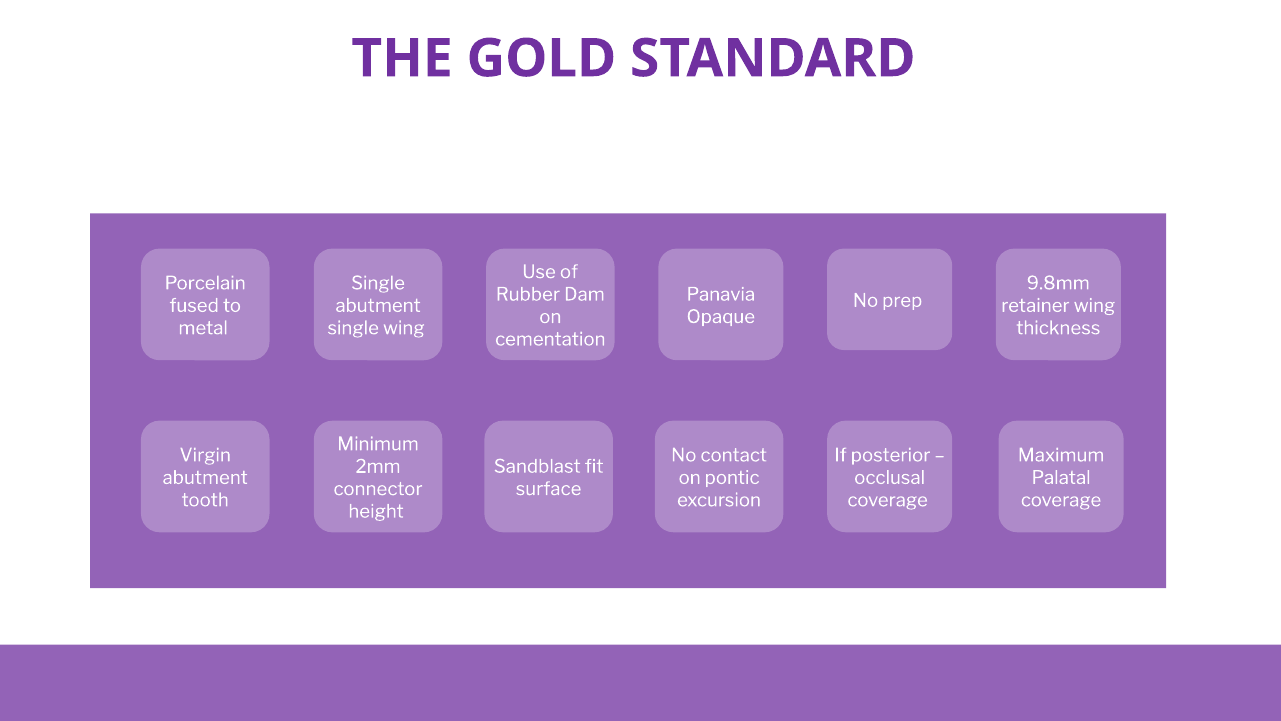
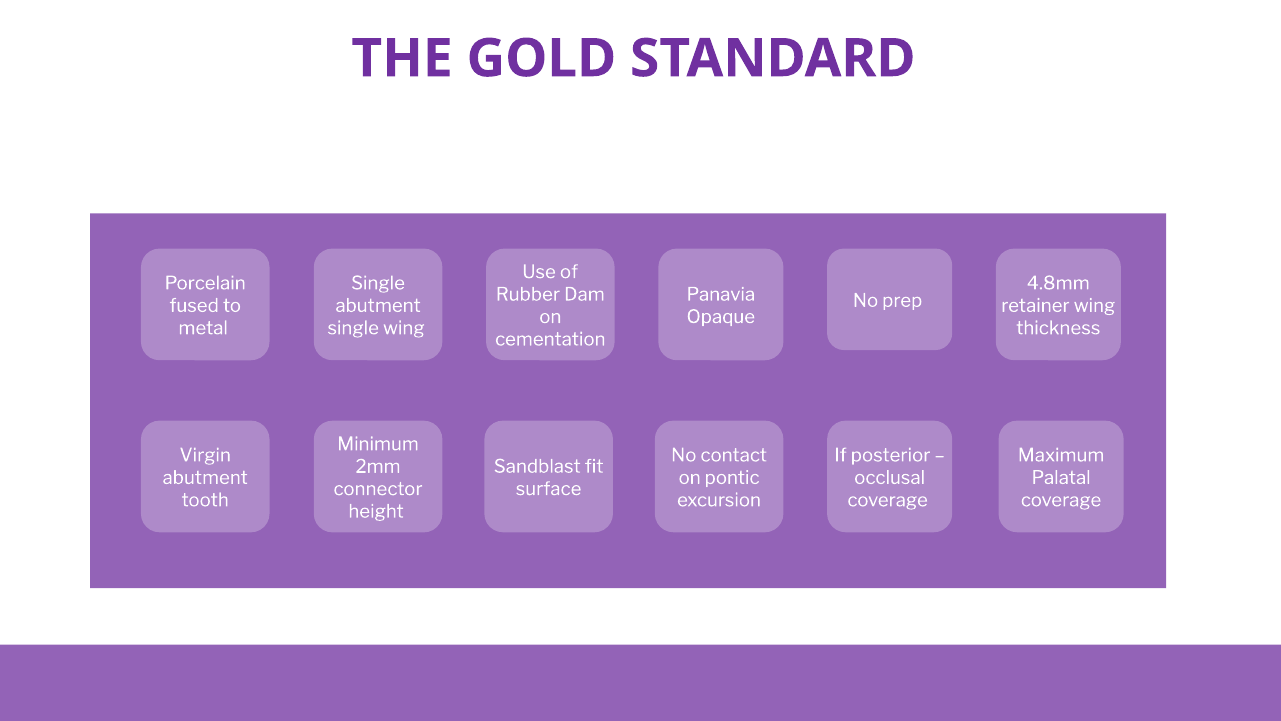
9.8mm: 9.8mm -> 4.8mm (1058, 283)
